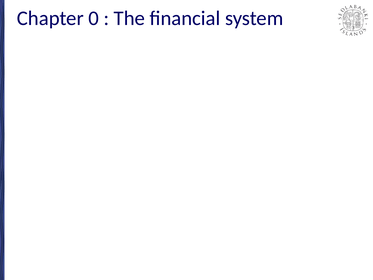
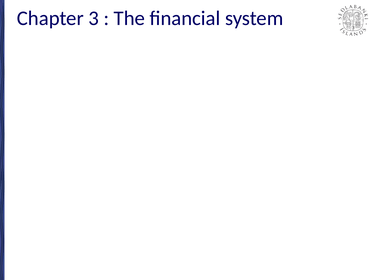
0: 0 -> 3 (94, 18)
